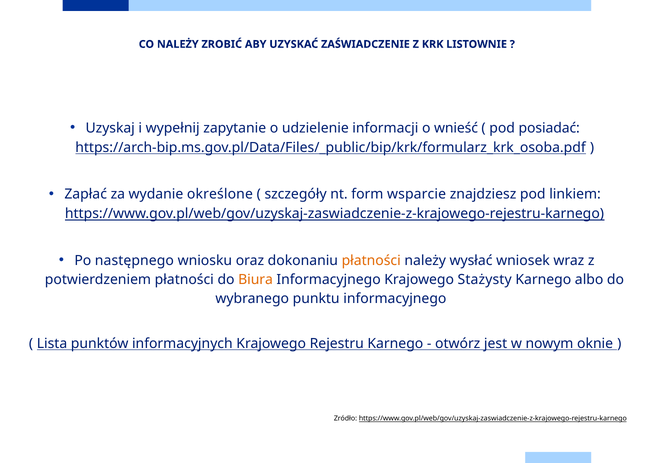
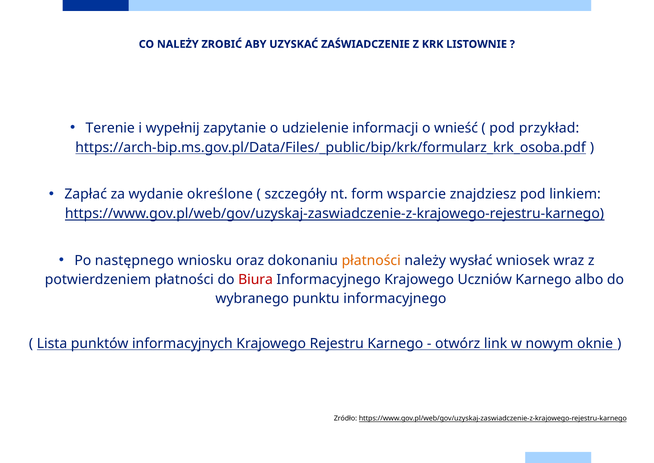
Uzyskaj: Uzyskaj -> Terenie (110, 128)
posiadać: posiadać -> przykład (549, 128)
Biura colour: orange -> red (256, 279)
Stażysty: Stażysty -> Uczniów (485, 279)
jest: jest -> link (496, 343)
